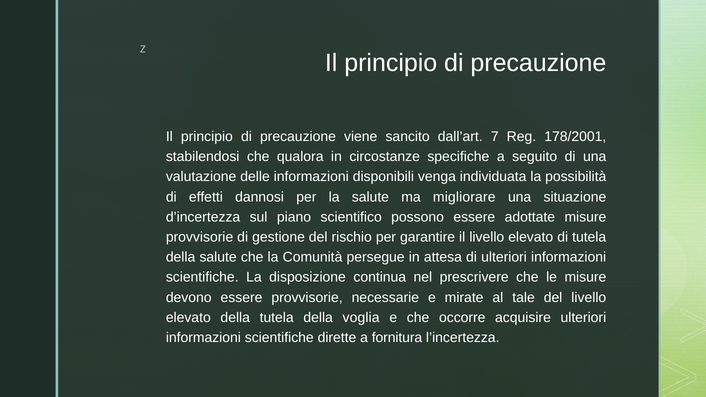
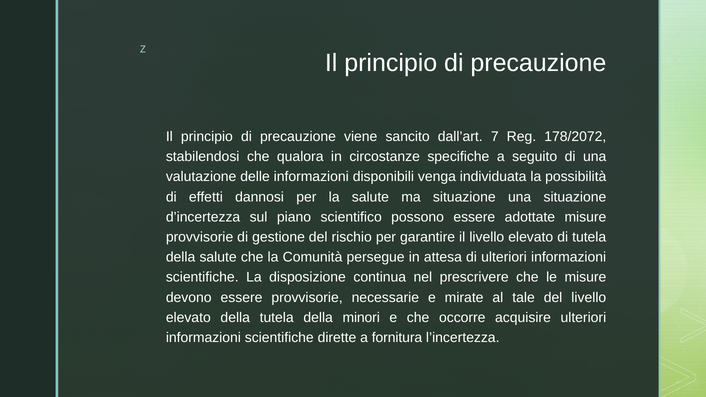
178/2001: 178/2001 -> 178/2072 (575, 137)
ma migliorare: migliorare -> situazione (464, 197)
voglia: voglia -> minori (361, 318)
